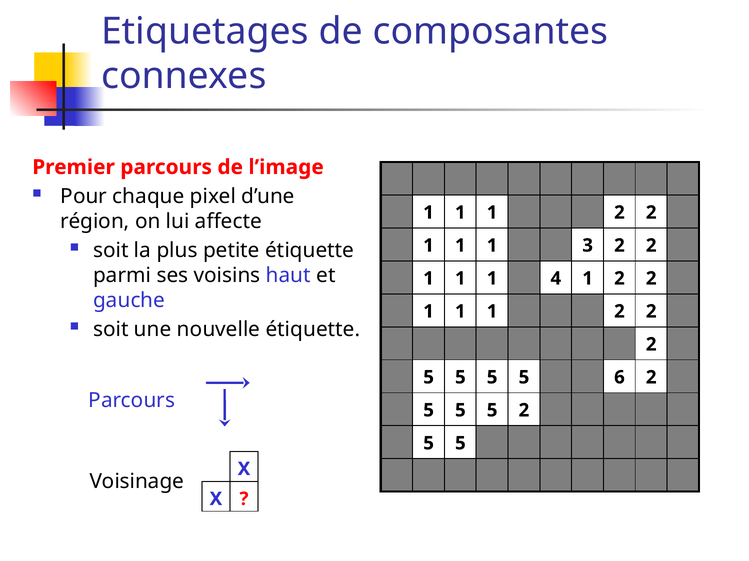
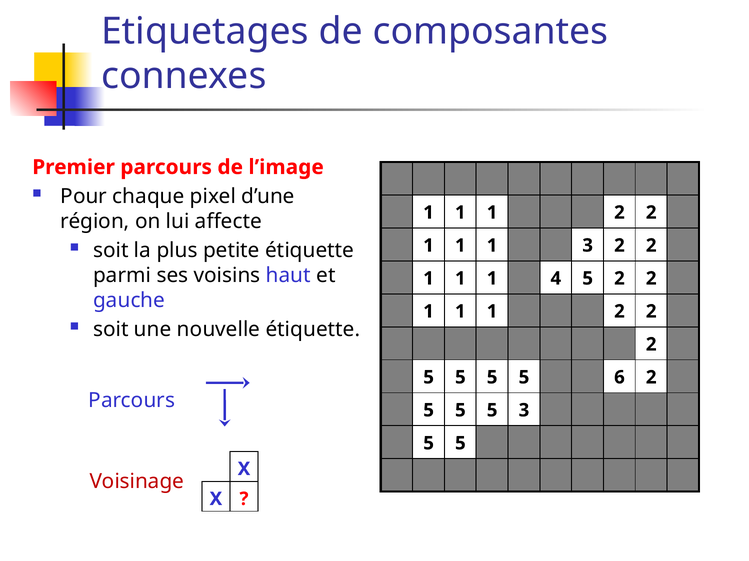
4 1: 1 -> 5 (588, 279)
5 2: 2 -> 3 (524, 411)
Voisinage colour: black -> red (137, 482)
